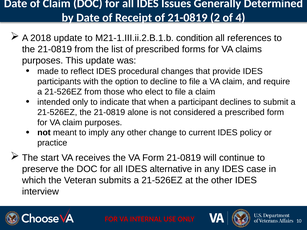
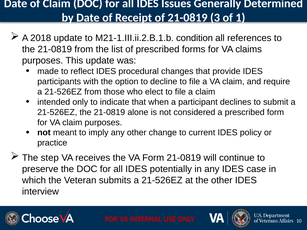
2: 2 -> 3 (215, 18)
4: 4 -> 1 (240, 18)
start: start -> step (50, 158)
alternative: alternative -> potentially (171, 169)
